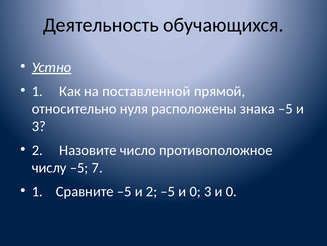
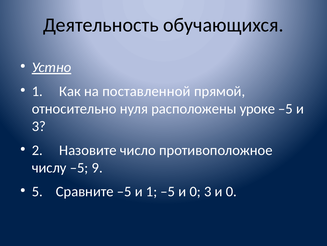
знака: знака -> уроке (257, 108)
7: 7 -> 9 (97, 167)
1: 1 -> 5 (37, 191)
и 2: 2 -> 1 (152, 191)
